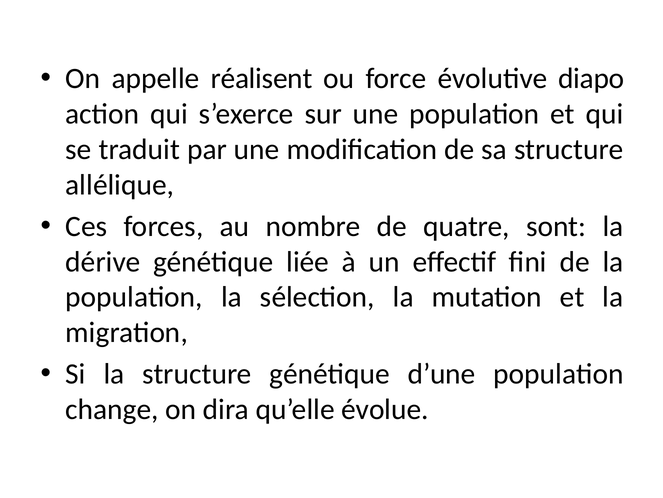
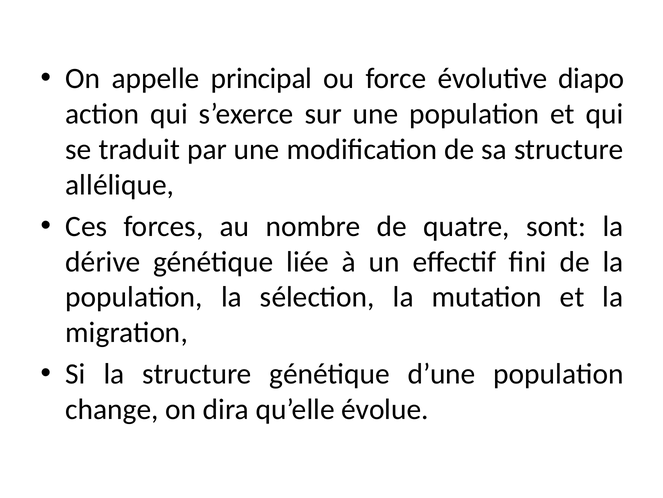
réalisent: réalisent -> principal (262, 79)
